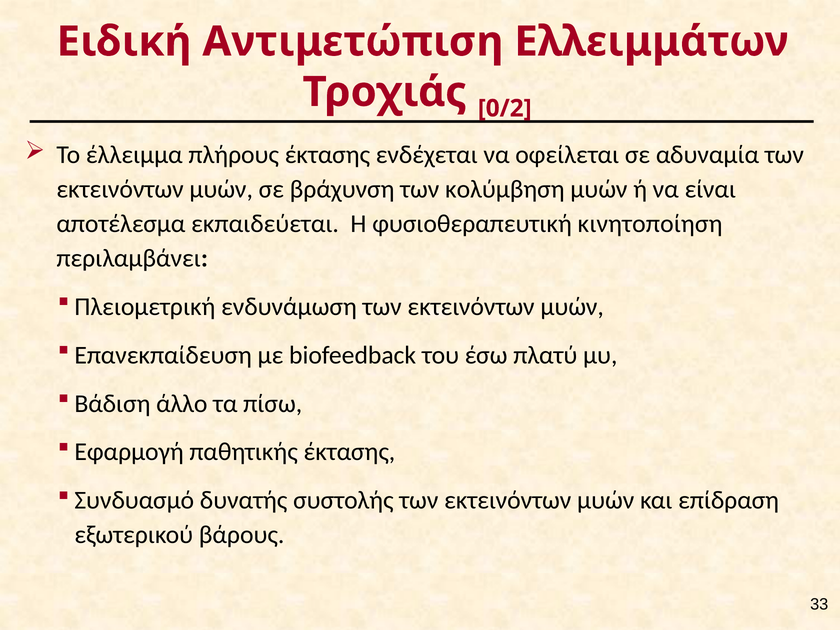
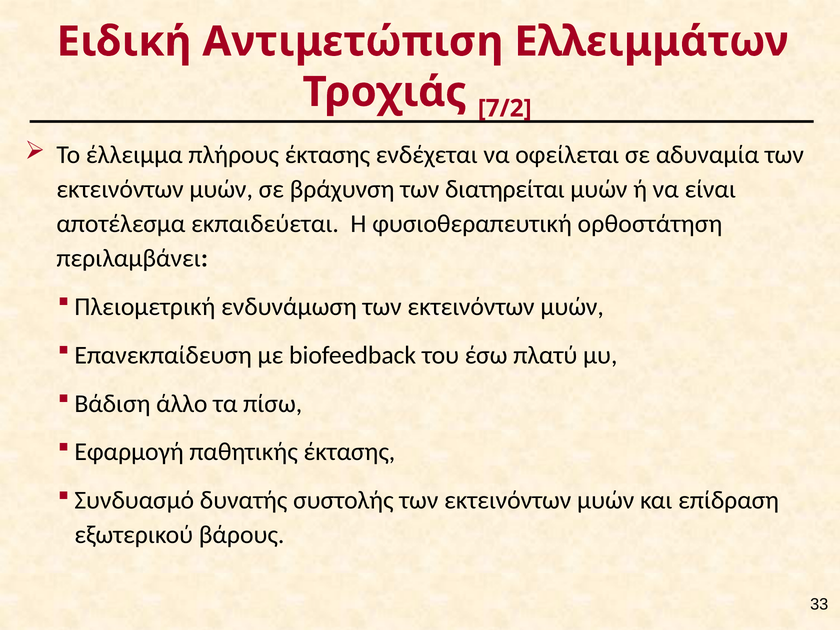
0/2: 0/2 -> 7/2 (505, 108)
κολύμβηση: κολύμβηση -> διατηρείται (505, 189)
κινητοποίηση: κινητοποίηση -> ορθοστάτηση (650, 224)
